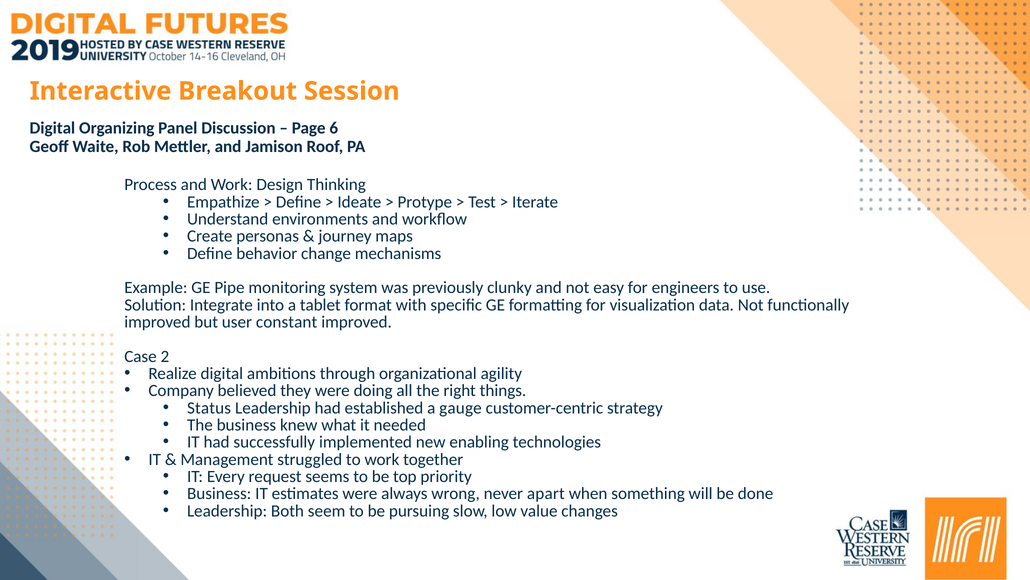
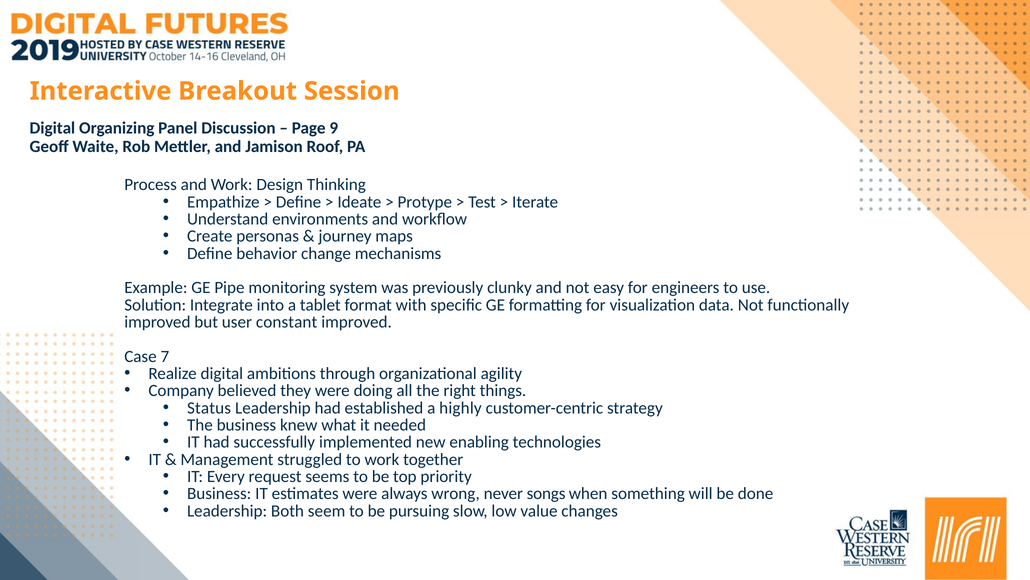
6: 6 -> 9 (334, 128)
2: 2 -> 7 (165, 356)
gauge: gauge -> highly (460, 408)
apart: apart -> songs (546, 493)
